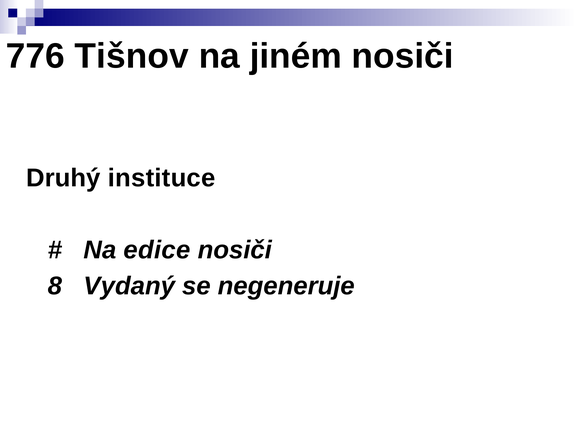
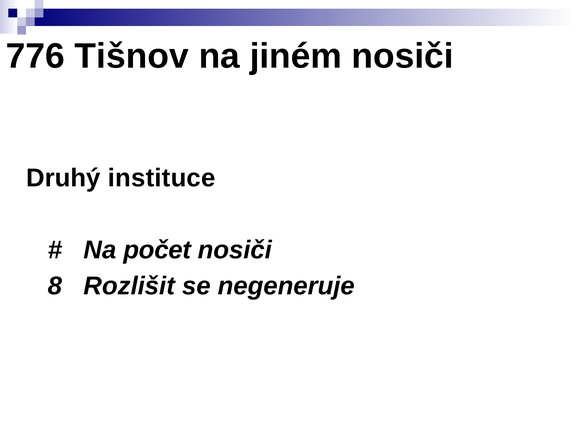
edice: edice -> počet (157, 250)
Vydaný: Vydaný -> Rozlišit (129, 286)
